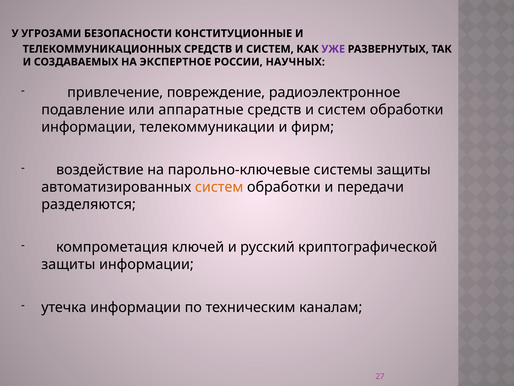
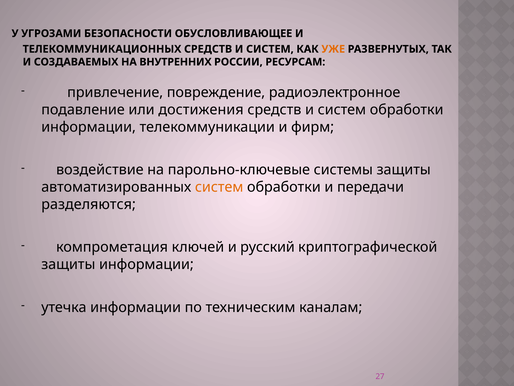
КОНСТИТУЦИОННЫЕ: КОНСТИТУЦИОННЫЕ -> ОБУСЛОВЛИВАЮЩЕЕ (233, 33)
УЖЕ colour: purple -> orange (333, 49)
ЭКСПЕРТНОЕ: ЭКСПЕРТНОЕ -> ВНУТРЕННИХ (175, 62)
НАУЧНЫХ: НАУЧНЫХ -> РЕСУРСАМ (295, 62)
аппаратные: аппаратные -> достижения (201, 110)
